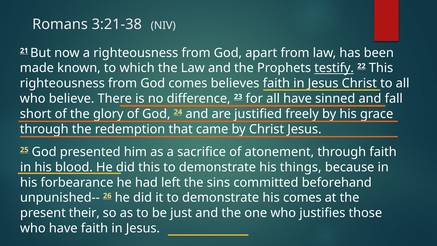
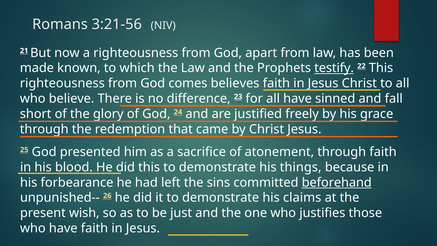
3:21-38: 3:21-38 -> 3:21-56 (117, 24)
beforehand underline: none -> present (337, 182)
his comes: comes -> claims (302, 198)
their: their -> wish (84, 213)
